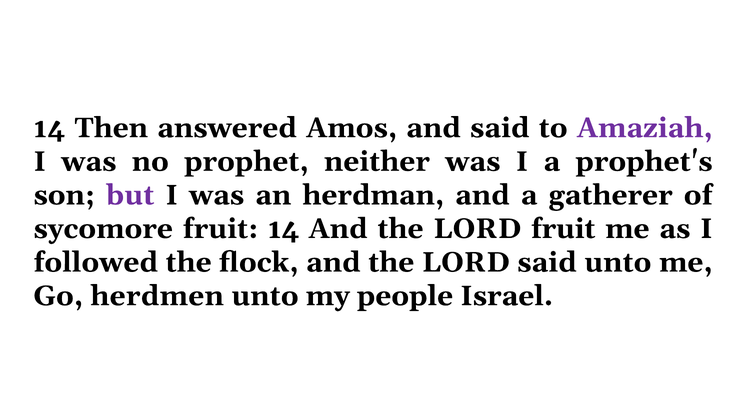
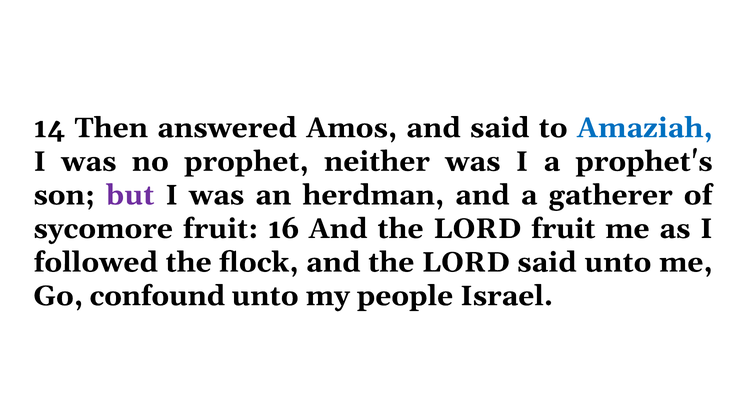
Amaziah colour: purple -> blue (645, 128)
fruit 14: 14 -> 16 (284, 229)
herdmen: herdmen -> confound (157, 296)
